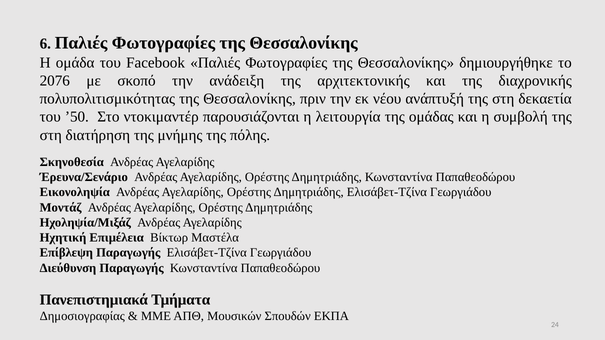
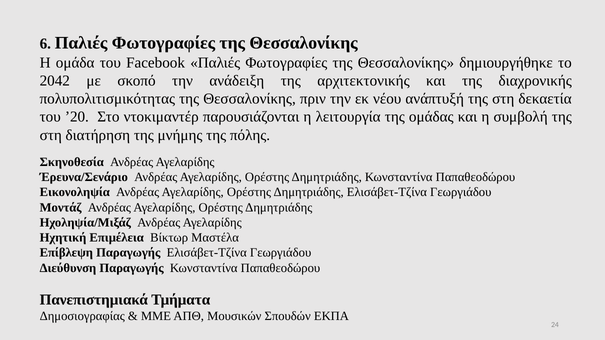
2076: 2076 -> 2042 (55, 81)
’50: ’50 -> ’20 (77, 117)
